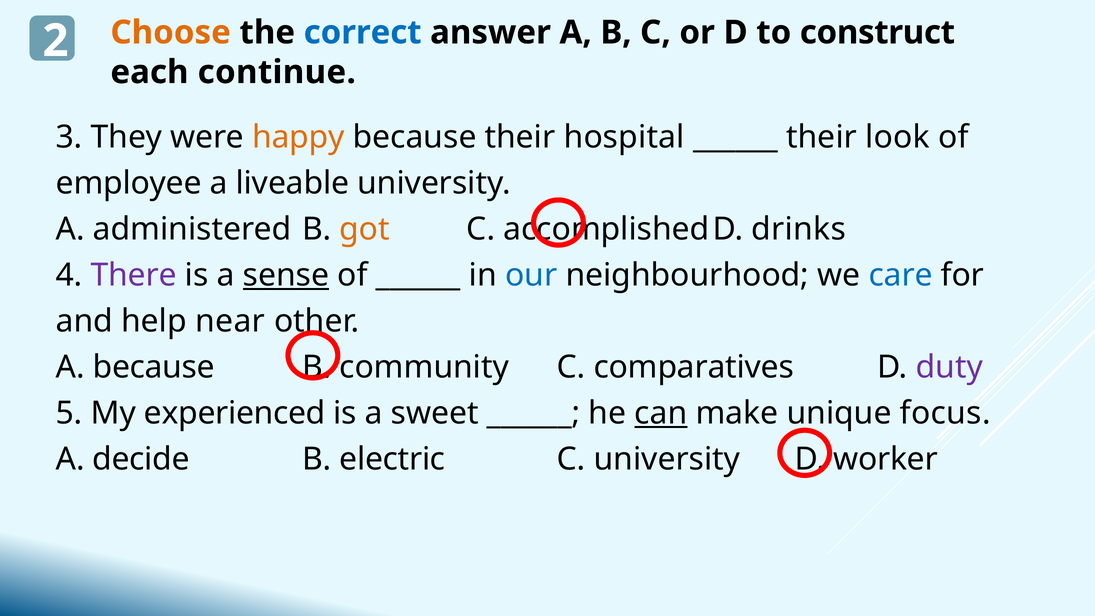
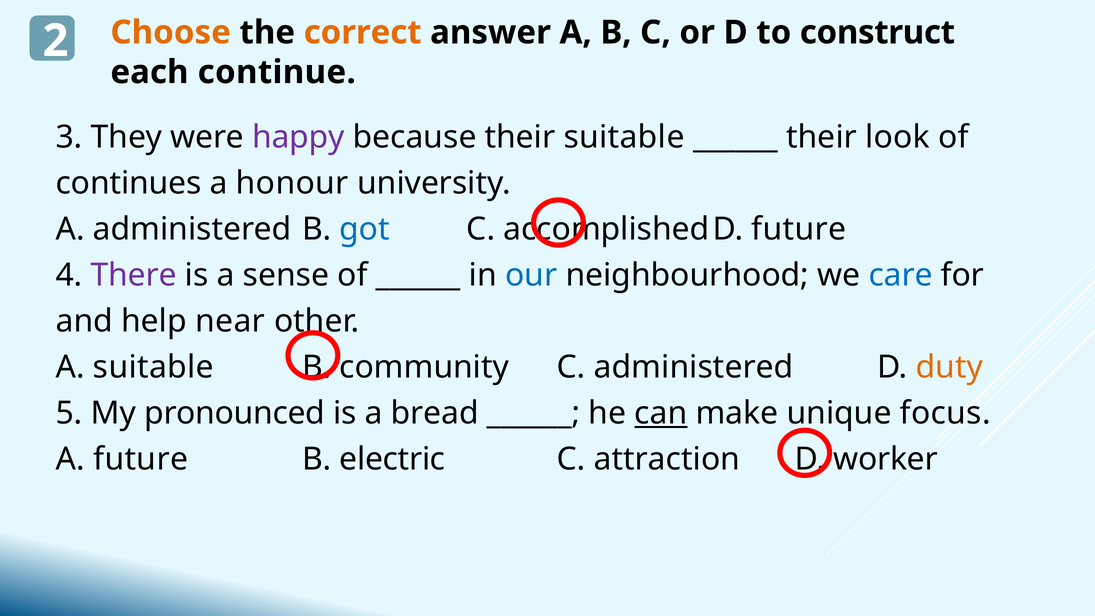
correct colour: blue -> orange (363, 32)
happy colour: orange -> purple (298, 137)
their hospital: hospital -> suitable (624, 137)
employee: employee -> continues (129, 183)
liveable: liveable -> honour (292, 183)
got colour: orange -> blue (365, 229)
drinks: drinks -> future (799, 229)
sense underline: present -> none (286, 275)
A because: because -> suitable (153, 367)
C comparatives: comparatives -> administered (694, 367)
duty colour: purple -> orange (949, 367)
experienced: experienced -> pronounced (235, 413)
sweet: sweet -> bread (435, 413)
A decide: decide -> future (141, 459)
C university: university -> attraction (667, 459)
